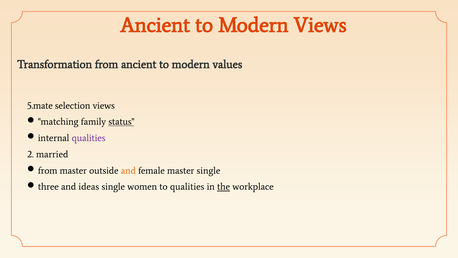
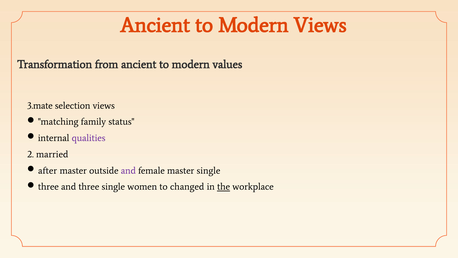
5.mate: 5.mate -> 3.mate (40, 105)
status underline: present -> none (121, 122)
from: from -> after (48, 170)
and colour: orange -> purple (128, 170)
and ideas: ideas -> three (89, 187)
to qualities: qualities -> changed (187, 187)
